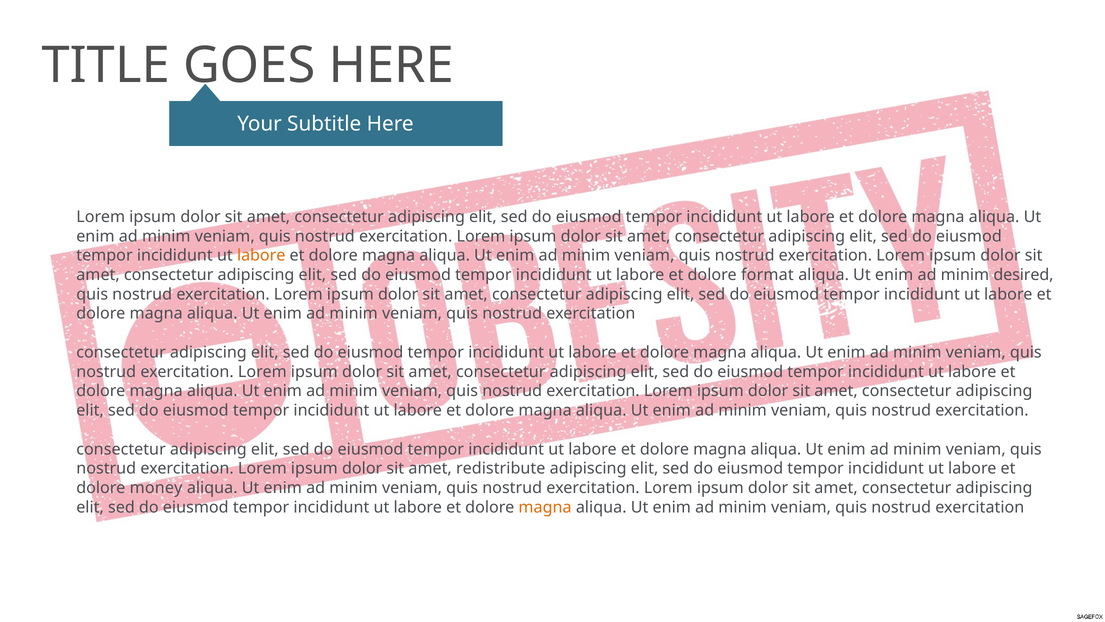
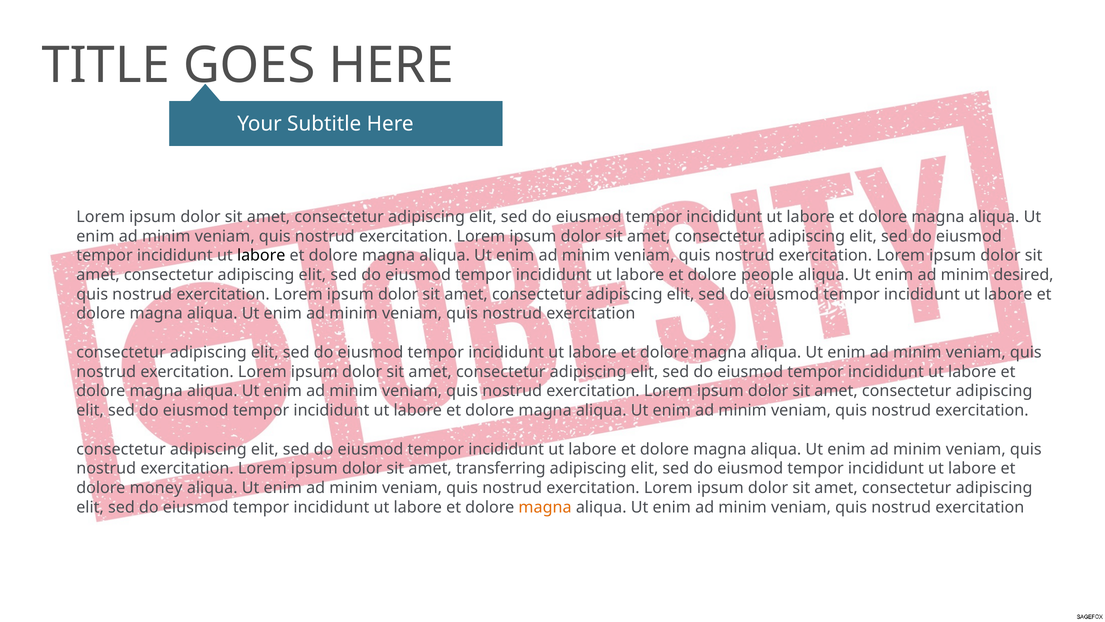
labore colour: orange -> black (261, 255)
format: format -> people (767, 275)
redistribute: redistribute -> transferring (501, 468)
